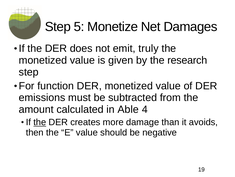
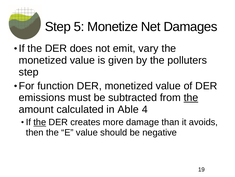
truly: truly -> vary (149, 48)
research: research -> polluters (187, 60)
the underline: none -> present (191, 97)
